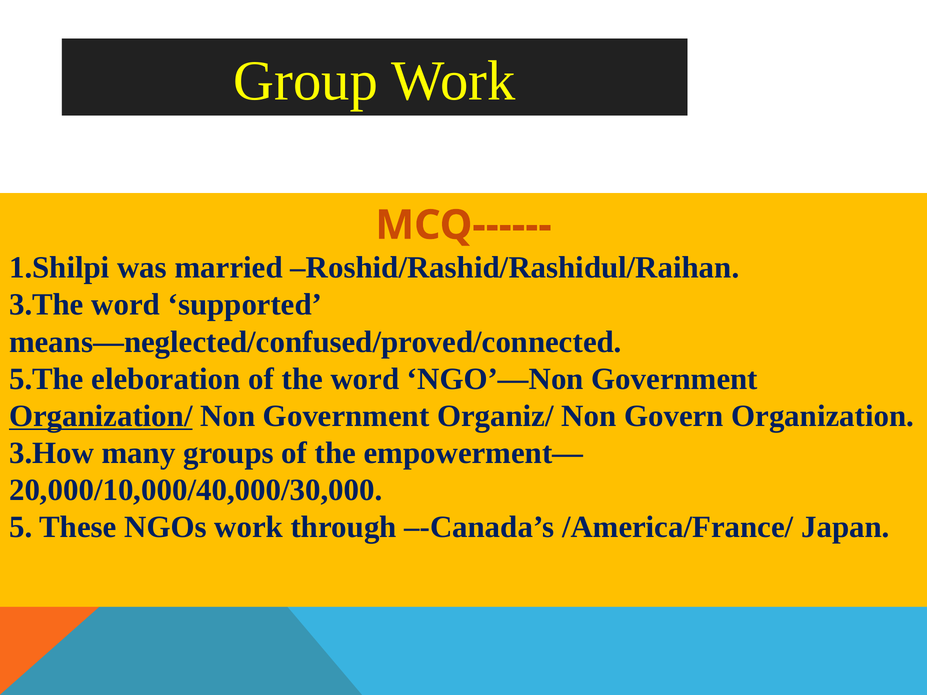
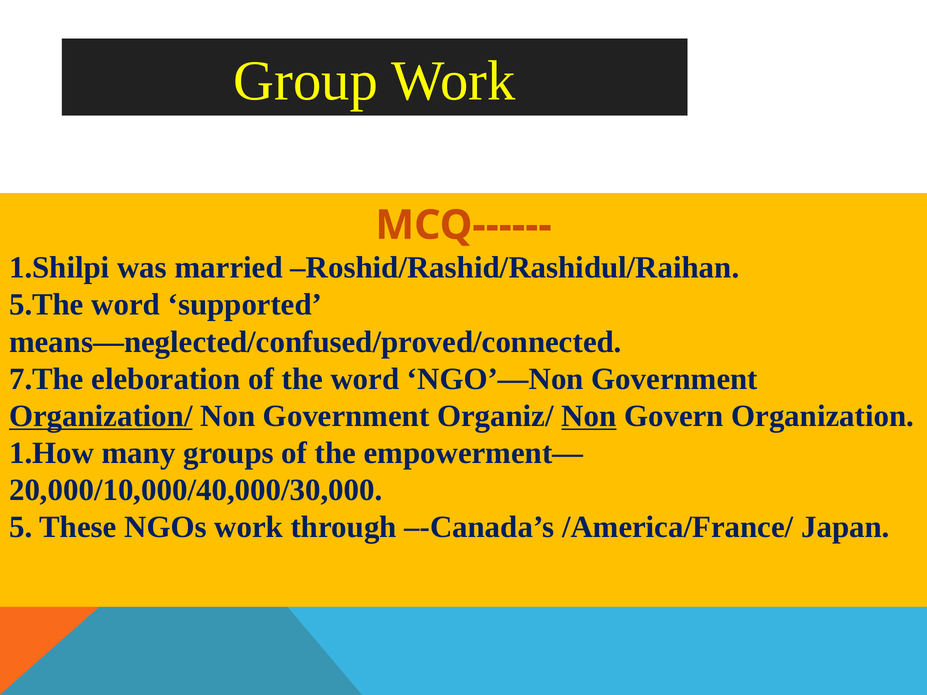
3.The: 3.The -> 5.The (46, 305)
5.The: 5.The -> 7.The (46, 379)
Non underline: none -> present (589, 416)
3.How: 3.How -> 1.How (52, 453)
